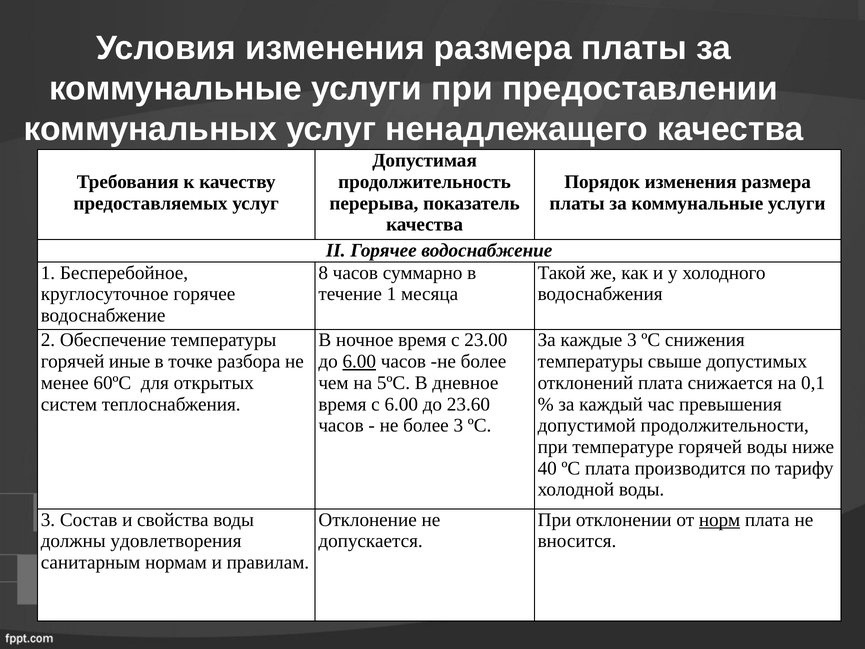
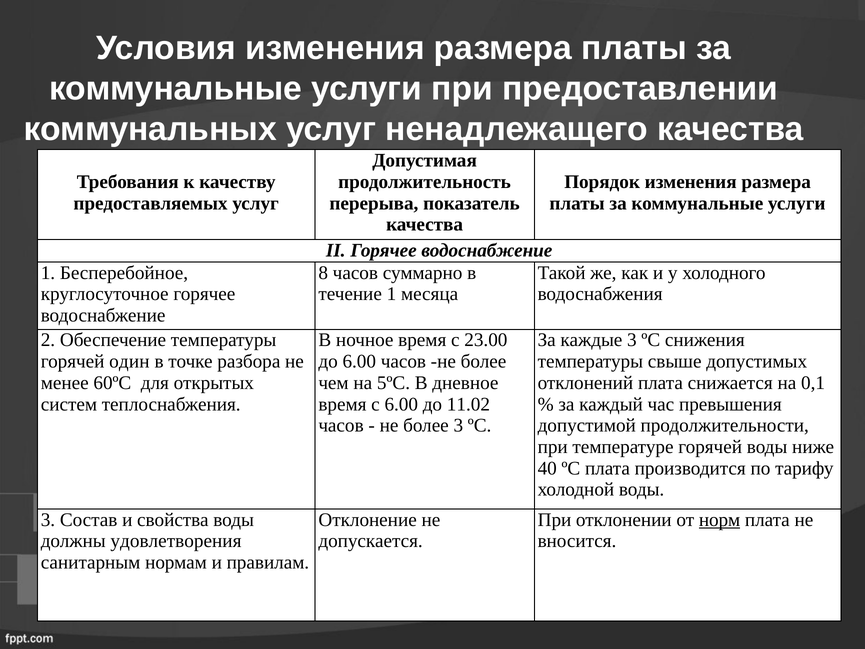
иные: иные -> один (129, 361)
6.00 underline: present -> none (359, 361)
23.60: 23.60 -> 11.02 (468, 404)
